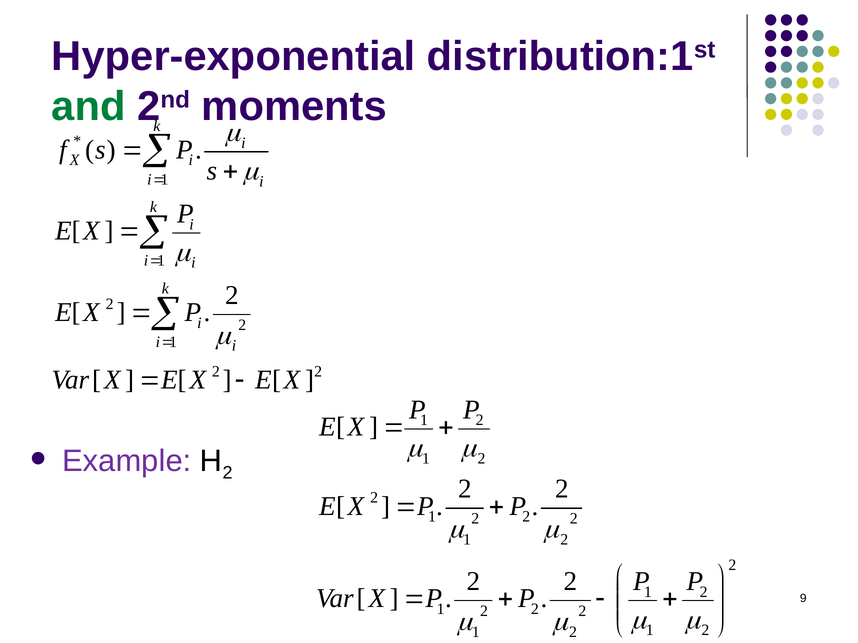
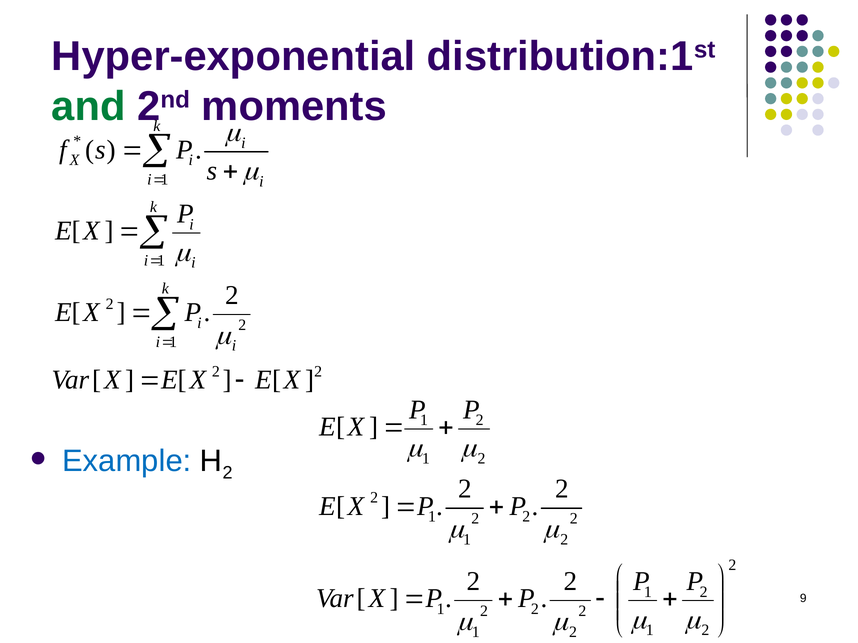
Example colour: purple -> blue (127, 461)
